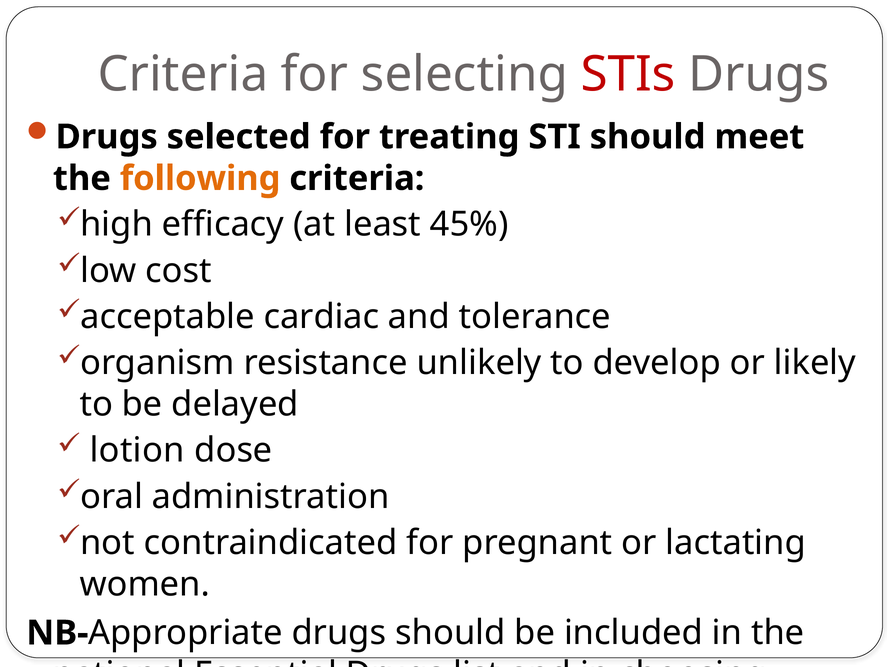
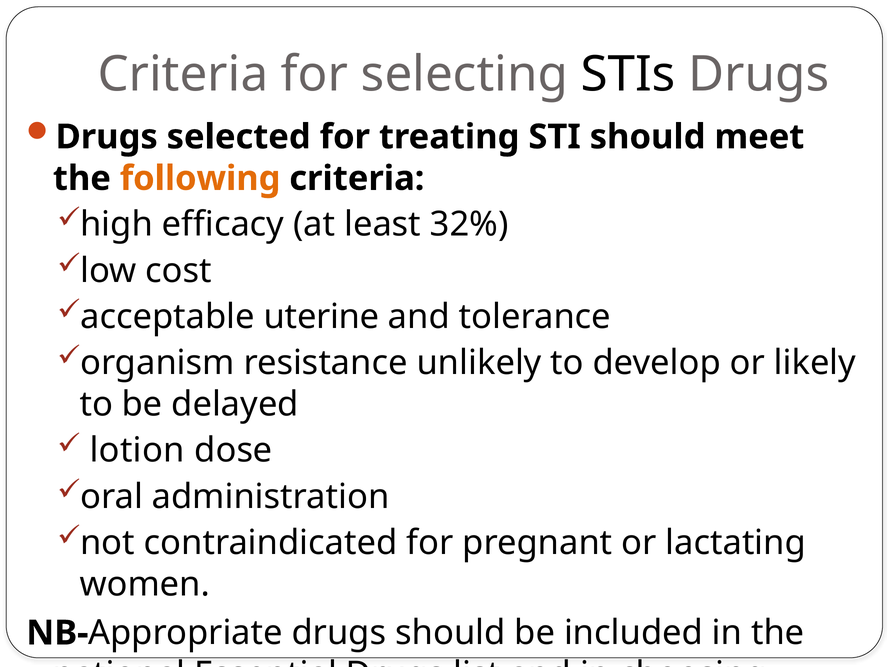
STIs colour: red -> black (628, 74)
45%: 45% -> 32% (469, 224)
cardiac: cardiac -> uterine (322, 317)
